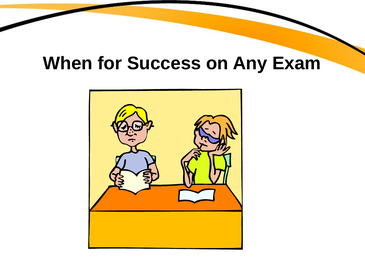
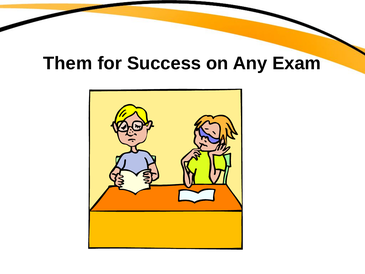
When: When -> Them (68, 63)
